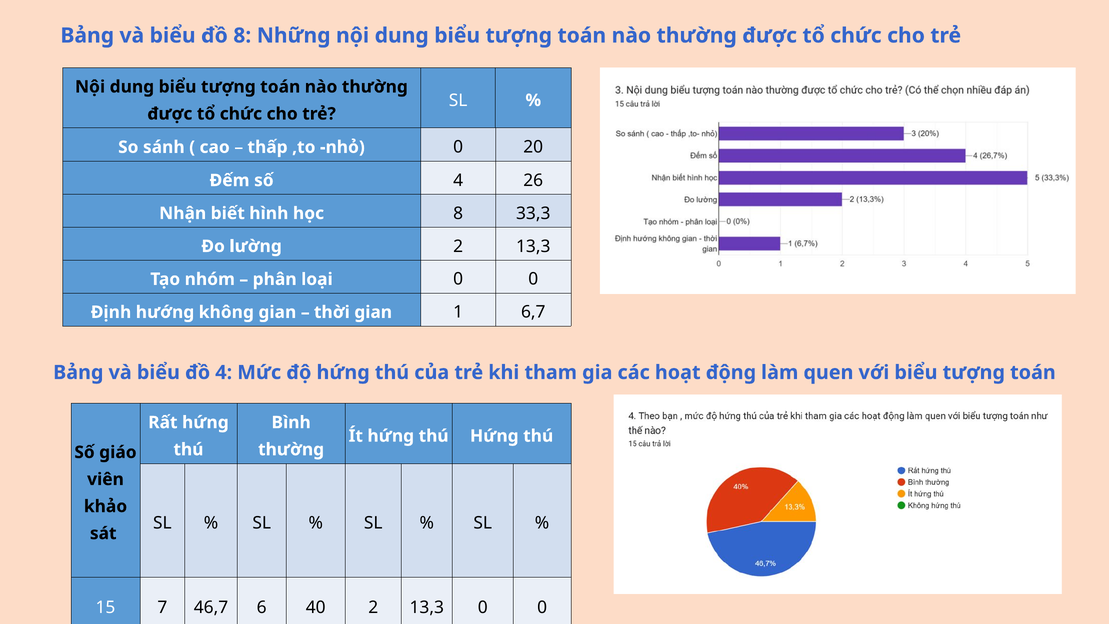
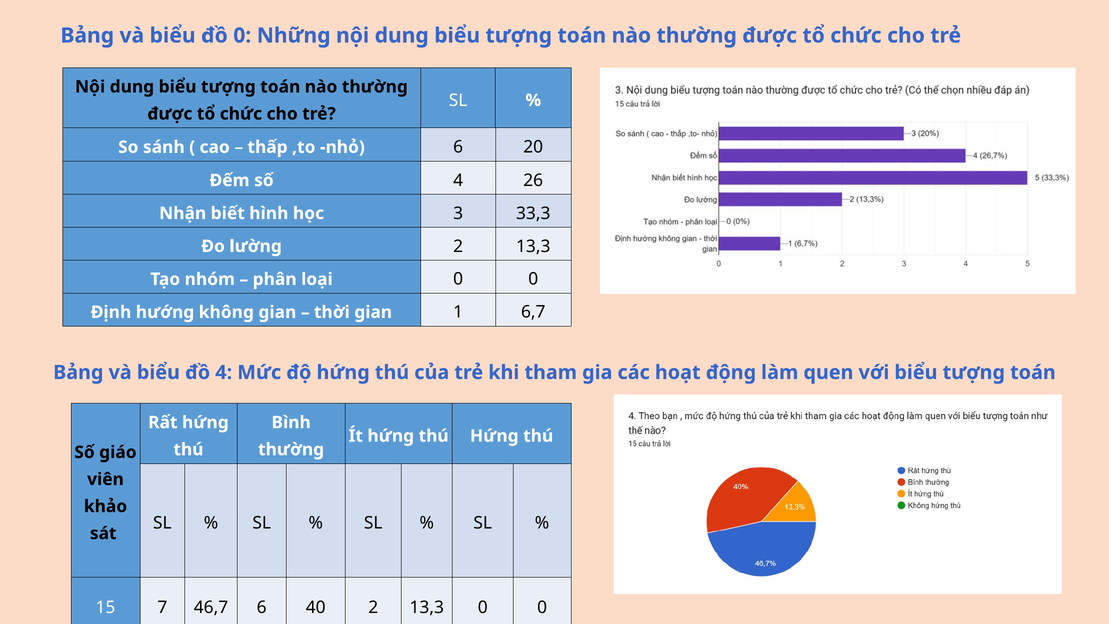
đồ 8: 8 -> 0 (242, 36)
nhỏ 0: 0 -> 6 (458, 147)
8: 8 -> 3 (458, 213)
